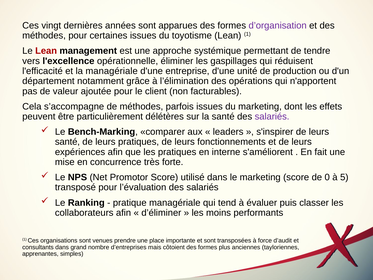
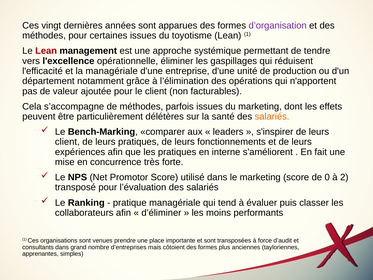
salariés colour: purple -> orange (272, 116)
santé: santé -> client (67, 142)
5: 5 -> 2 (344, 177)
